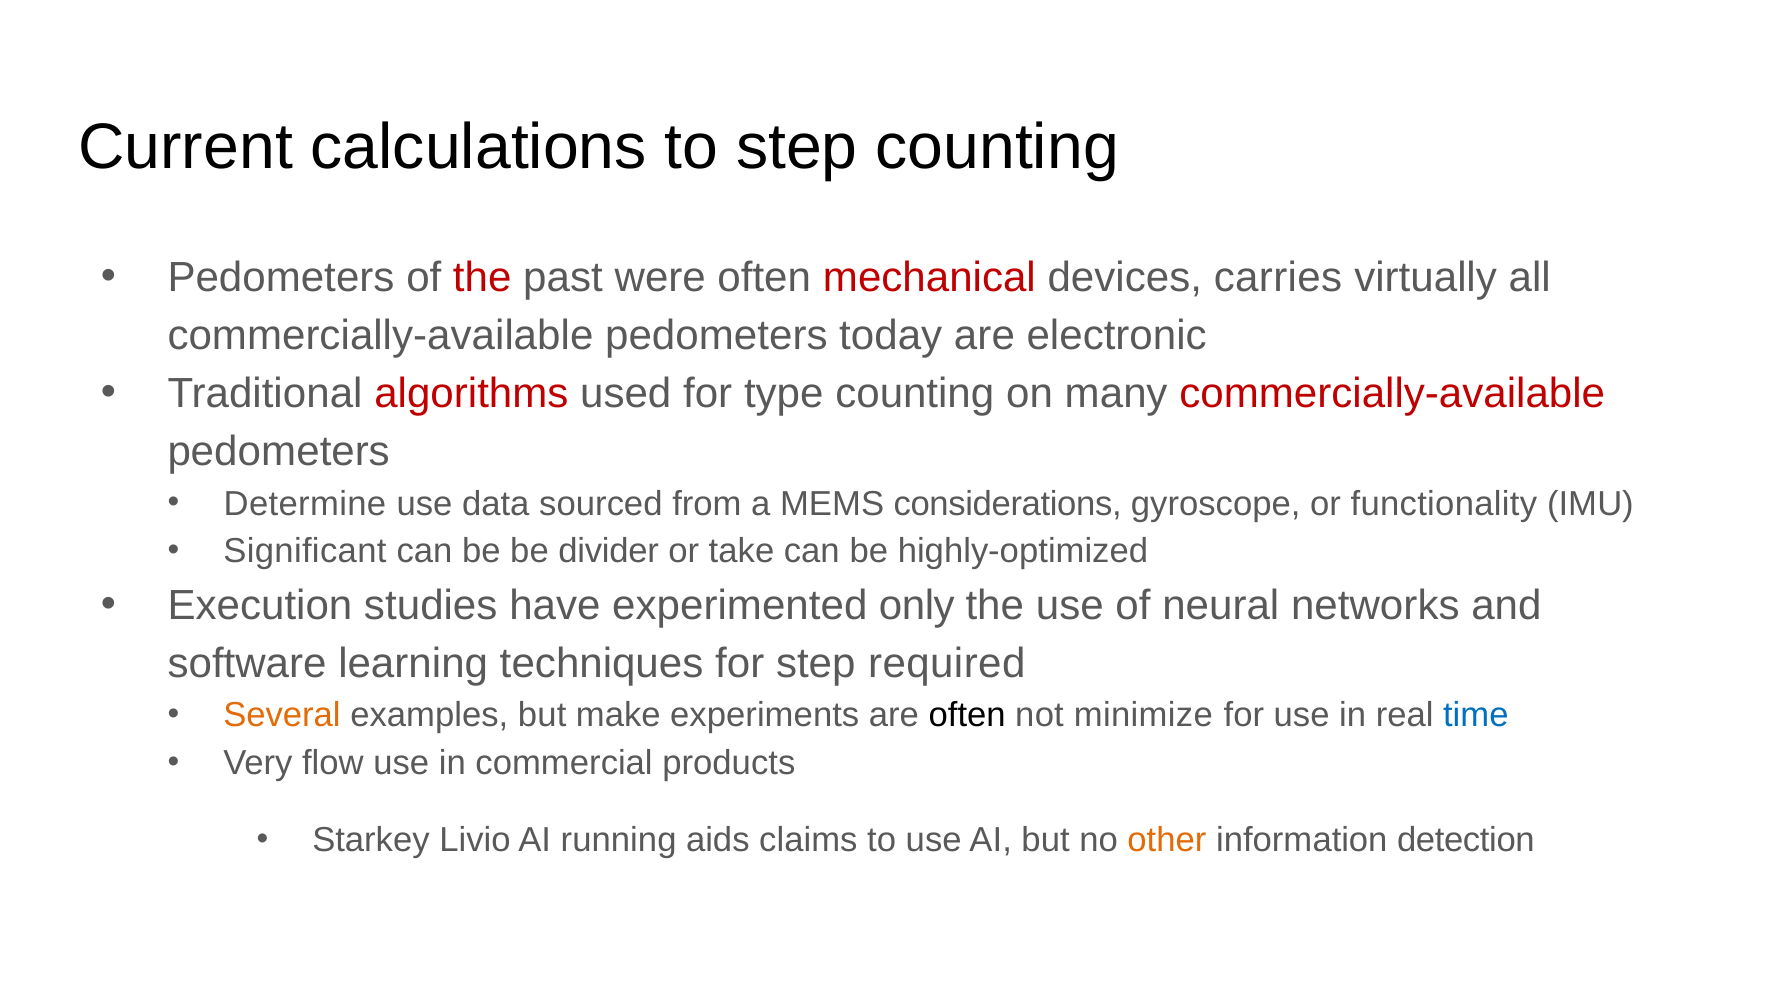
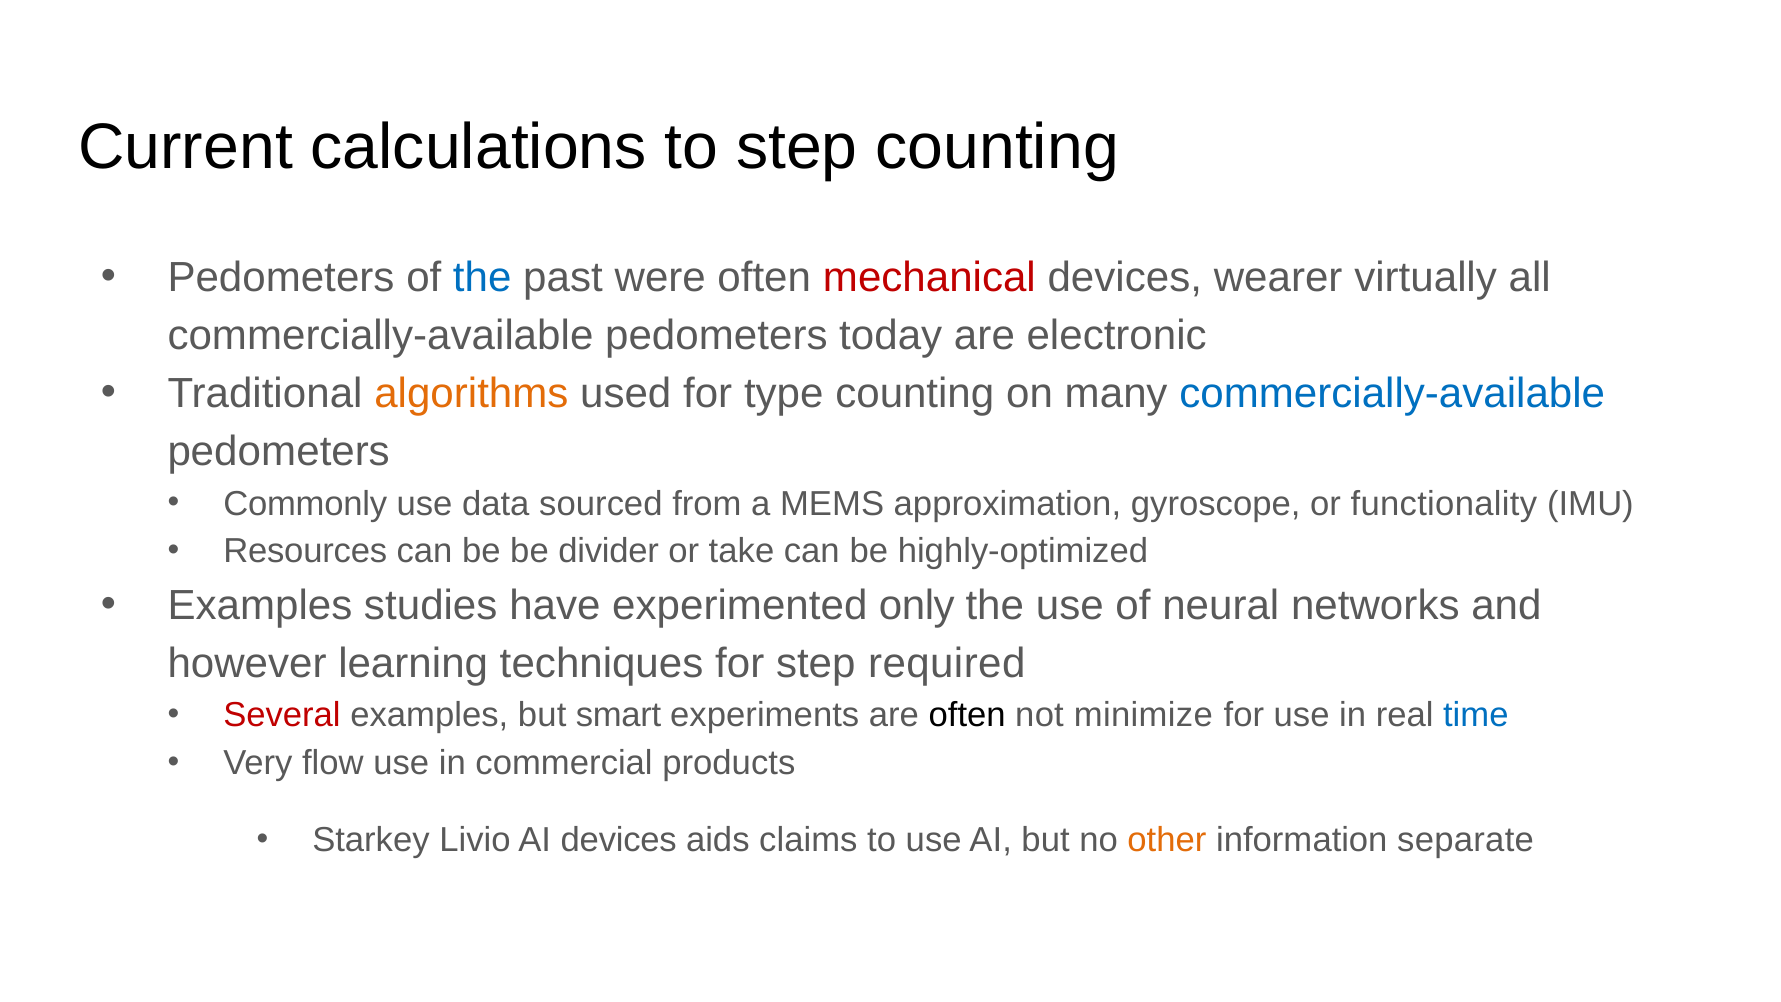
the colour: red -> blue (482, 278)
carries: carries -> wearer (1278, 278)
algorithms colour: red -> orange (471, 394)
commercially-available colour: red -> blue (1392, 394)
Determine: Determine -> Commonly (305, 504)
considerations: considerations -> approximation (1007, 504)
Significant: Significant -> Resources (305, 551)
Execution: Execution -> Examples (260, 605)
software: software -> however (247, 663)
Several colour: orange -> red (282, 715)
make: make -> smart (619, 715)
AI running: running -> devices (619, 840)
detection: detection -> separate (1466, 840)
